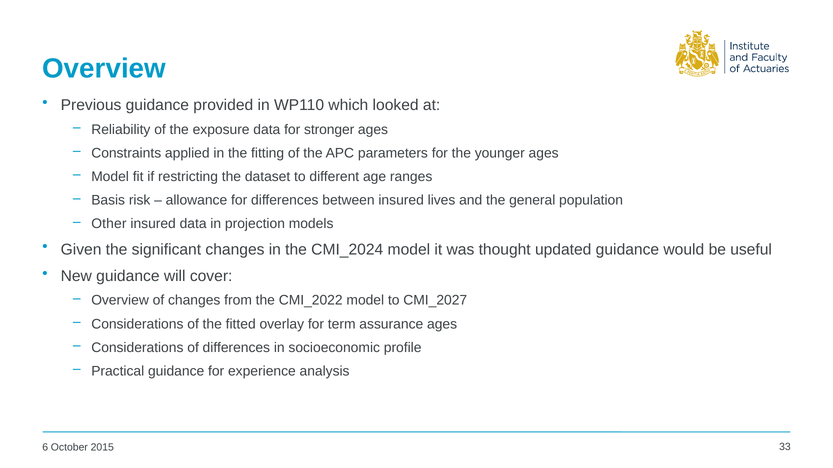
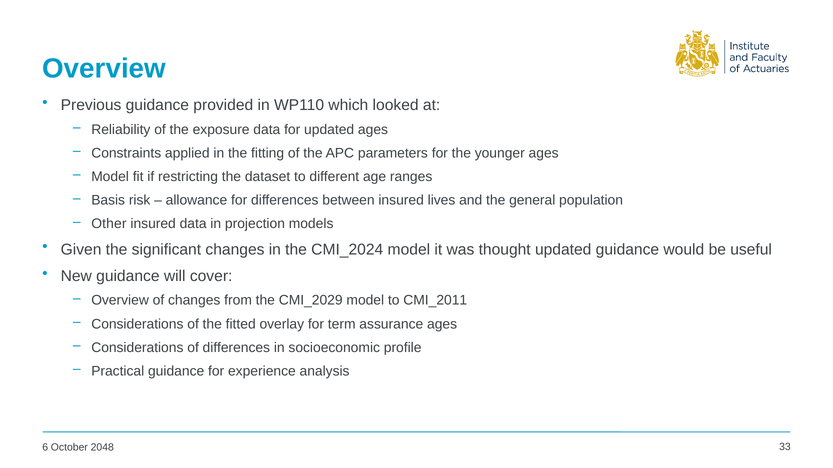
for stronger: stronger -> updated (329, 130)
CMI_2022: CMI_2022 -> CMI_2029 (311, 301)
CMI_2027: CMI_2027 -> CMI_2011 (435, 301)
2015: 2015 -> 2048 (102, 448)
